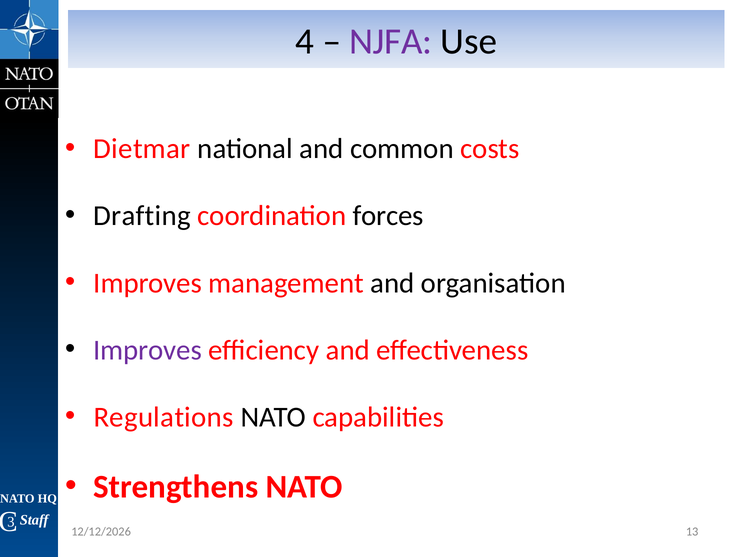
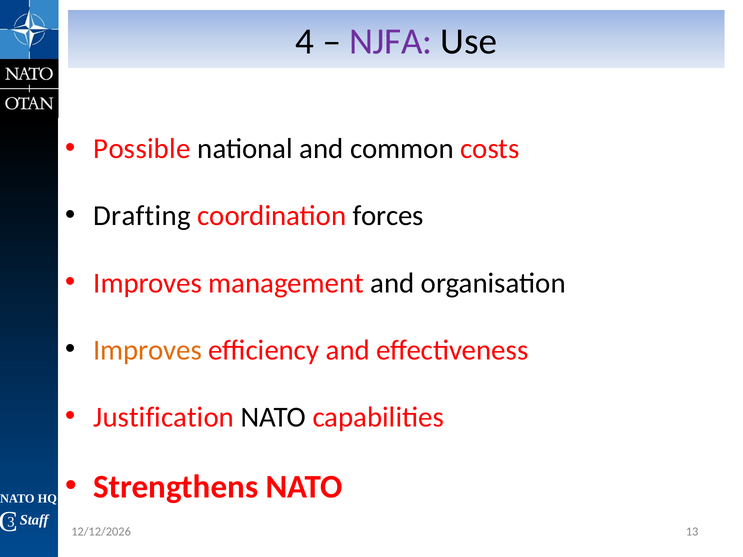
Dietmar: Dietmar -> Possible (142, 149)
Improves colour: purple -> orange (148, 350)
Regulations: Regulations -> Justification (164, 417)
